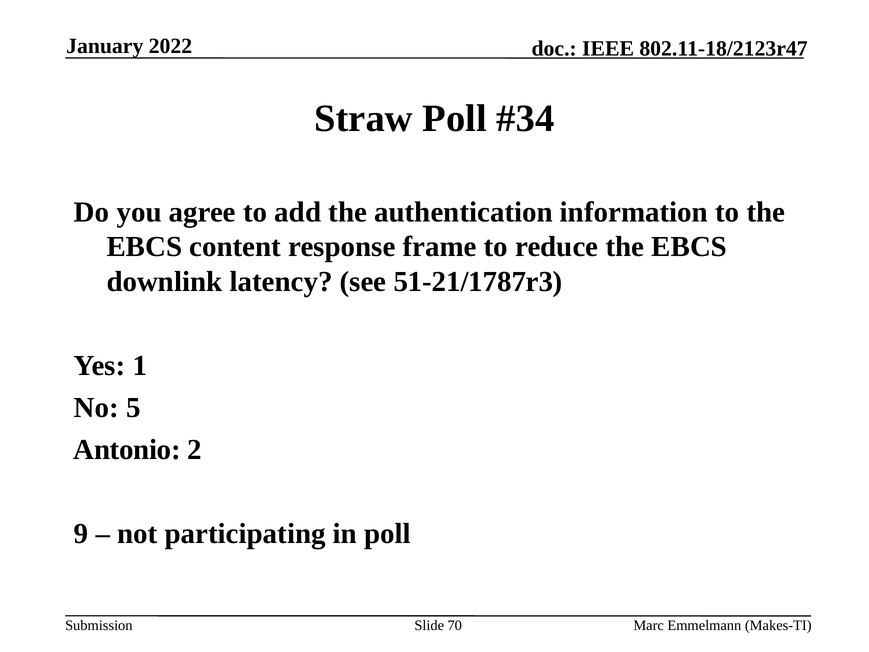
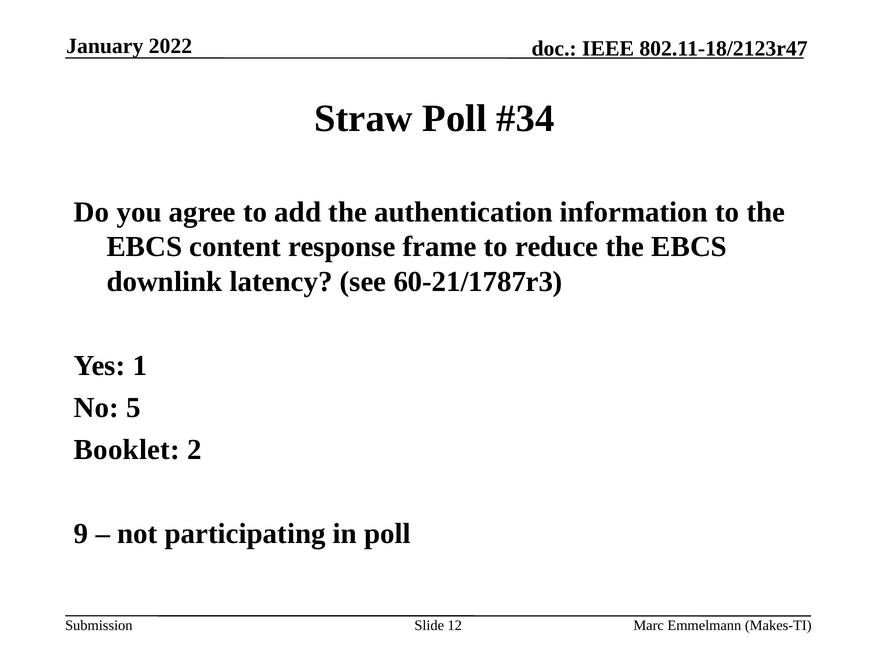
51-21/1787r3: 51-21/1787r3 -> 60-21/1787r3 (478, 282)
Antonio: Antonio -> Booklet (127, 450)
70: 70 -> 12 (455, 625)
